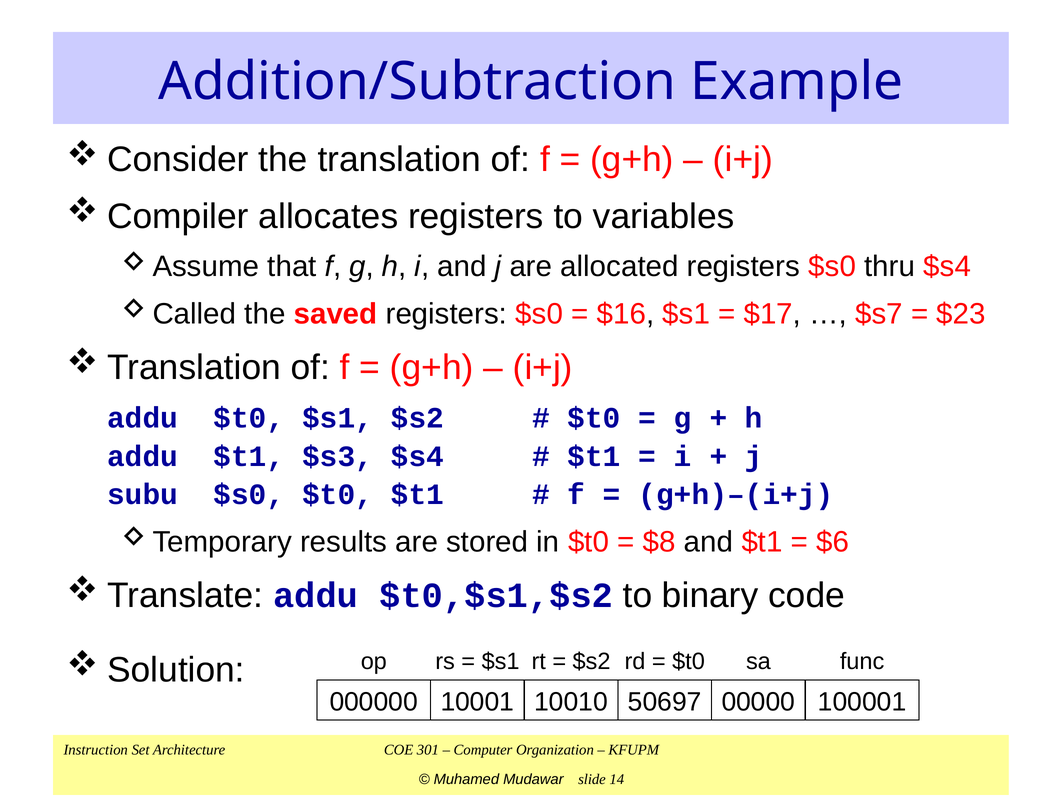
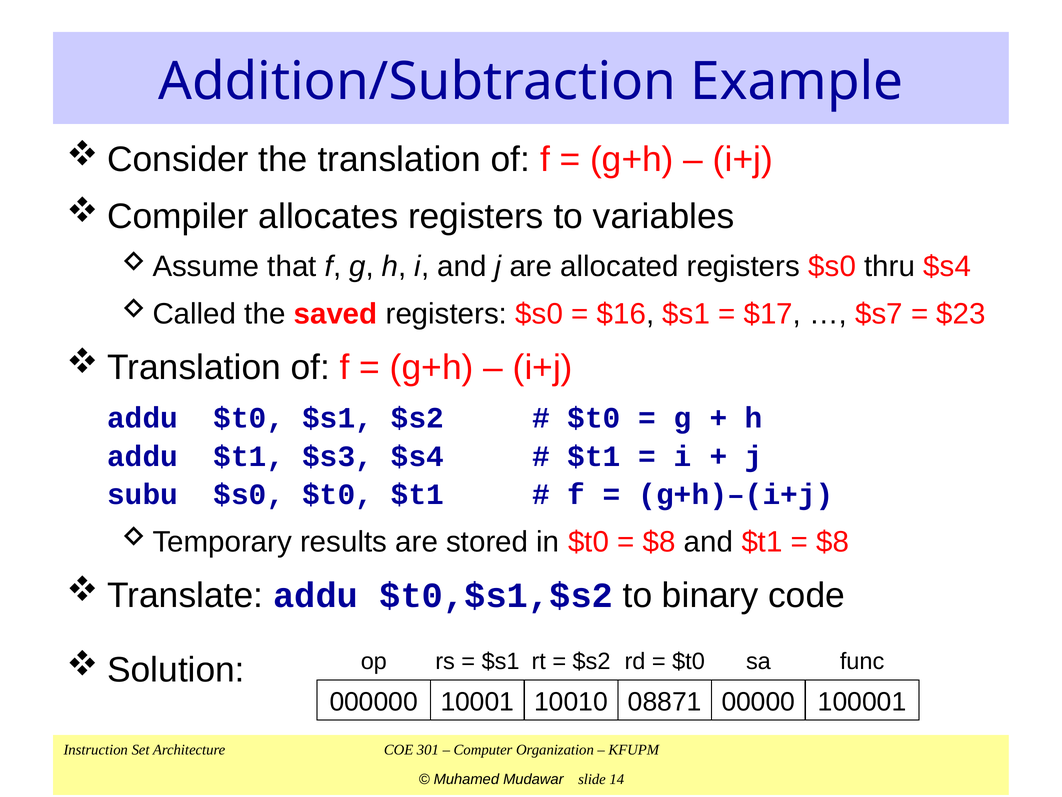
$6: $6 -> $8 (833, 542)
50697: 50697 -> 08871 (665, 701)
